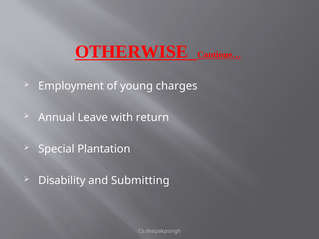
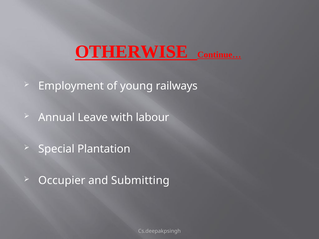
charges: charges -> railways (177, 86)
return: return -> labour (153, 118)
Disability: Disability -> Occupier (62, 181)
